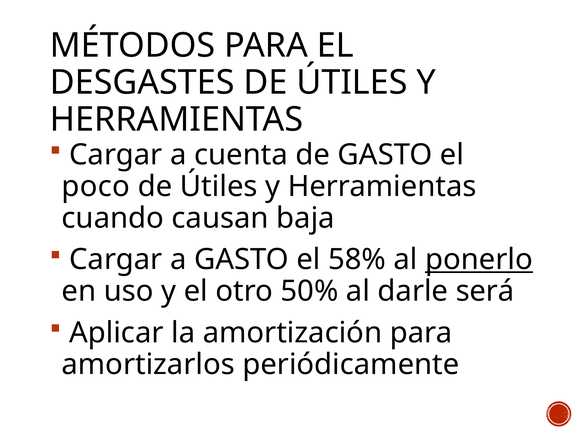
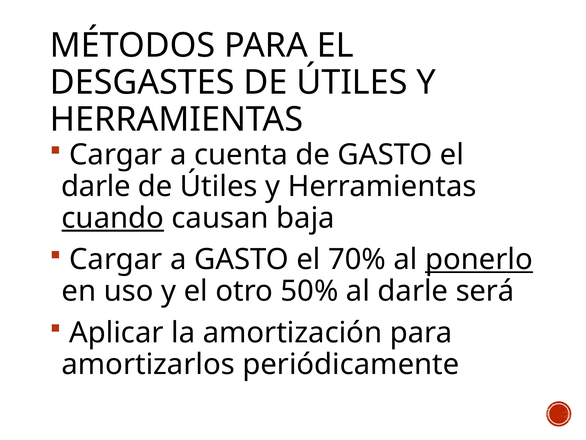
poco: poco -> darle (96, 186)
cuando underline: none -> present (113, 218)
58%: 58% -> 70% (357, 259)
